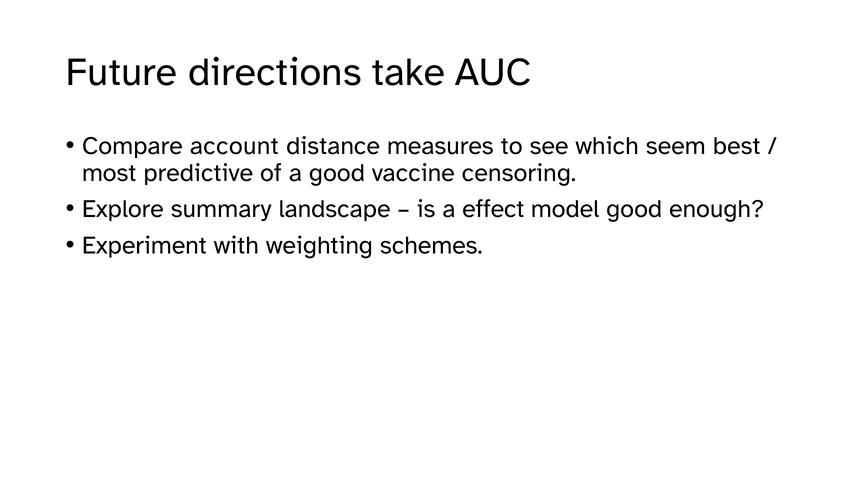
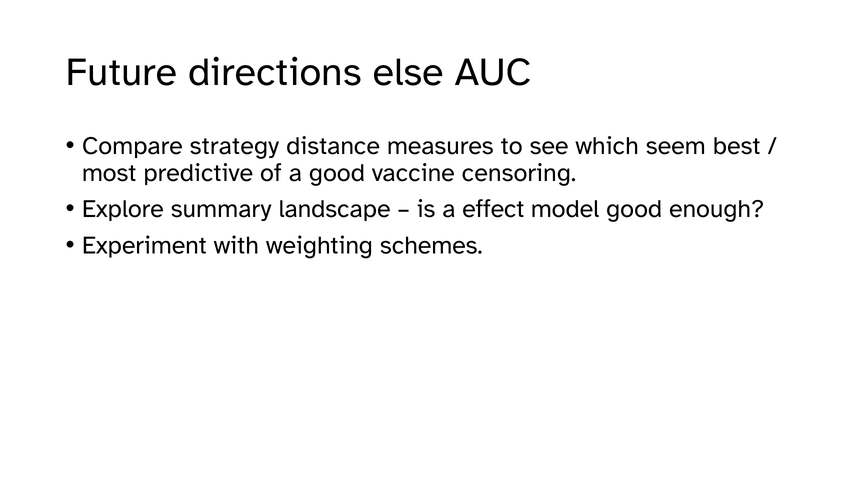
take: take -> else (408, 72)
account: account -> strategy (234, 146)
